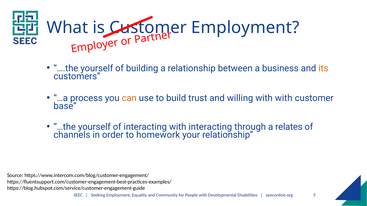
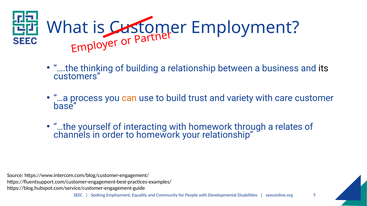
….the yourself: yourself -> thinking (97, 68)
its colour: orange -> black (323, 68)
willing: willing -> variety (240, 98)
with with: with -> care (284, 98)
with interacting: interacting -> homework (210, 127)
